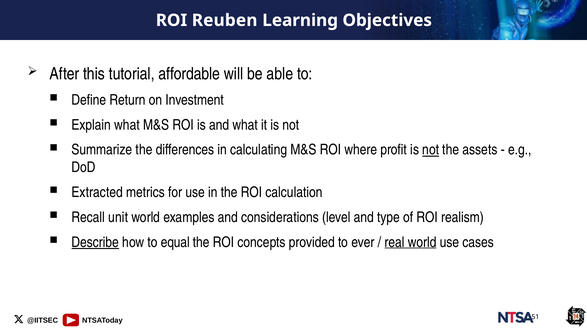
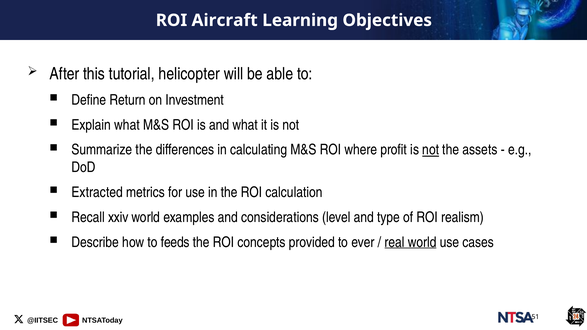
Reuben: Reuben -> Aircraft (225, 20)
affordable: affordable -> helicopter (189, 74)
unit: unit -> xxiv (118, 217)
Describe underline: present -> none (95, 242)
equal: equal -> feeds (175, 242)
